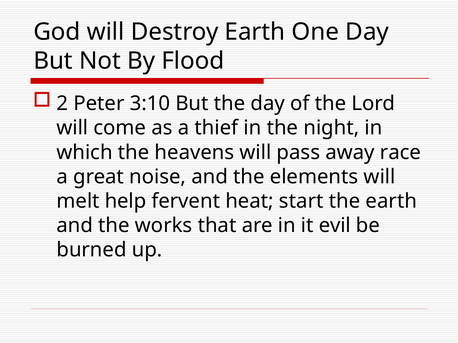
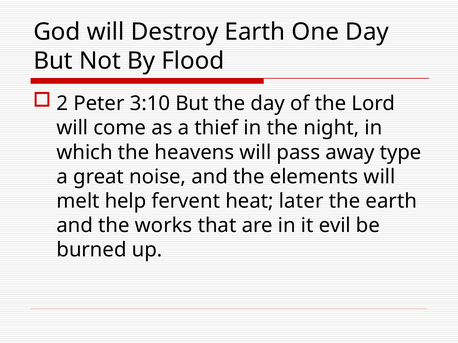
race: race -> type (401, 153)
start: start -> later (301, 201)
